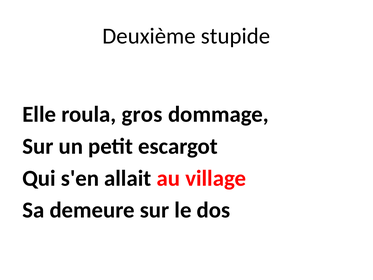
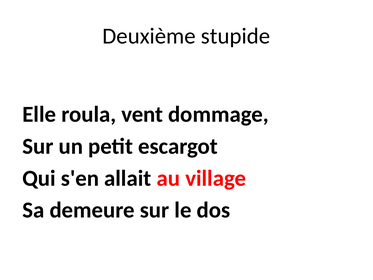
gros: gros -> vent (142, 114)
